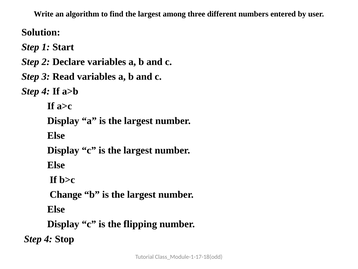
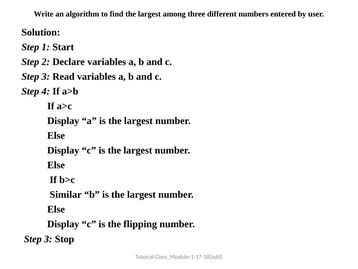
Change: Change -> Similar (66, 194)
4: 4 -> 3 (48, 239)
